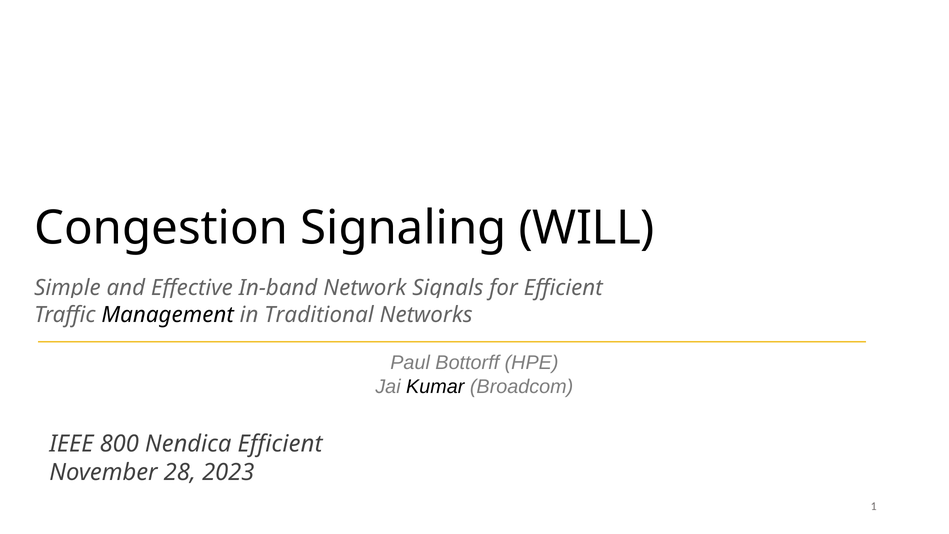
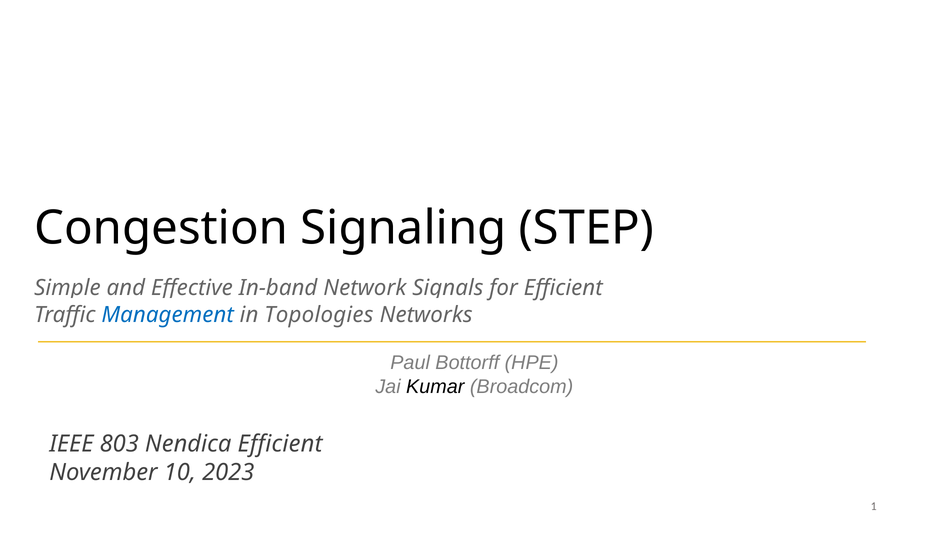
WILL: WILL -> STEP (586, 228)
Management colour: black -> blue (168, 315)
Traditional: Traditional -> Topologies (319, 315)
800: 800 -> 803 (119, 444)
28: 28 -> 10 (180, 472)
